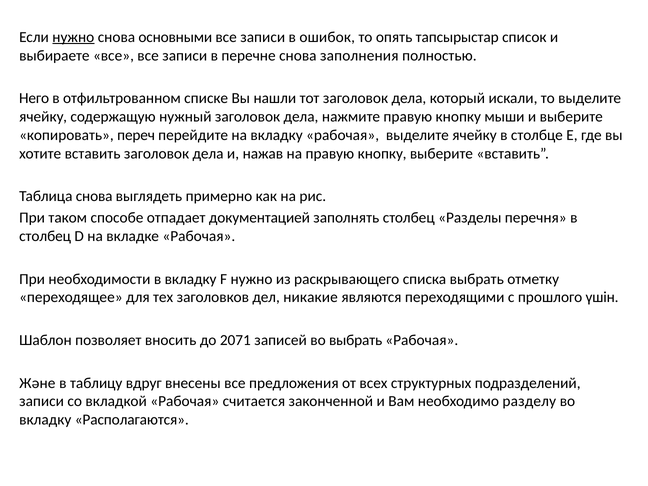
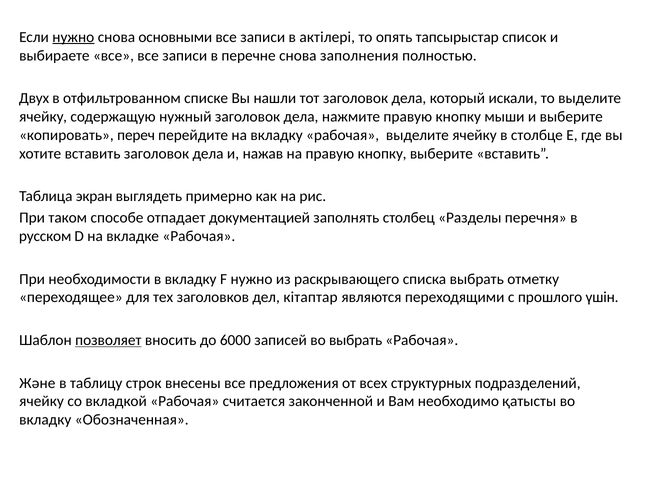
ошибок: ошибок -> актілері (327, 37)
Него: Него -> Двух (34, 98)
Таблица снова: снова -> экран (94, 196)
столбец: столбец -> русском (45, 236)
никакие: никакие -> кітаптар (311, 297)
позволяет underline: none -> present (108, 340)
2071: 2071 -> 6000 (235, 340)
вдруг: вдруг -> строк (144, 383)
записи: записи -> ячейку (42, 401)
разделу: разделу -> қатысты (529, 401)
Располагаются: Располагаются -> Обозначенная (132, 420)
